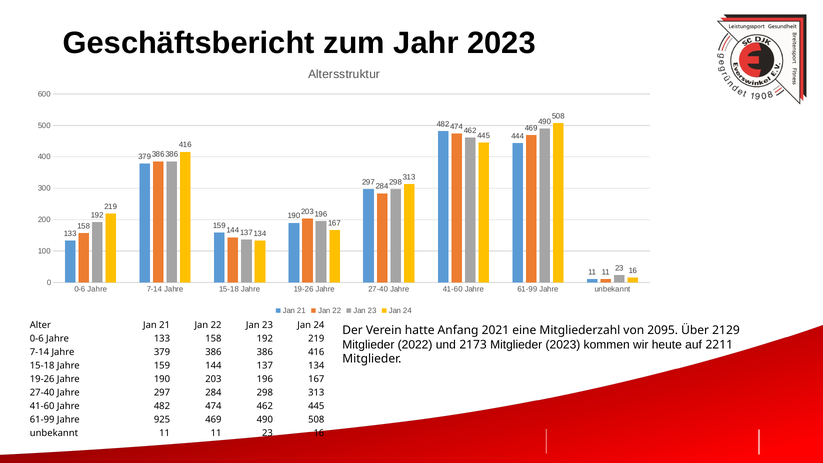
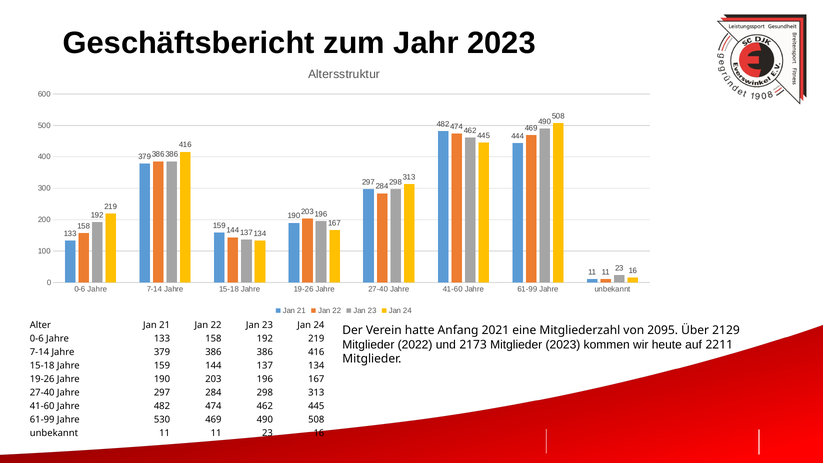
925: 925 -> 530 (162, 420)
